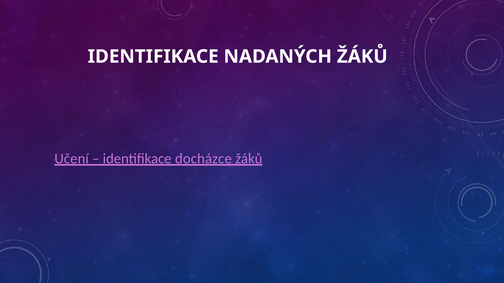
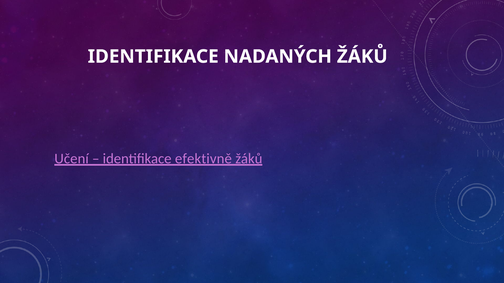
docházce: docházce -> efektivně (203, 159)
